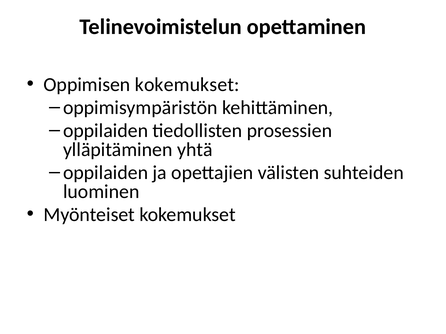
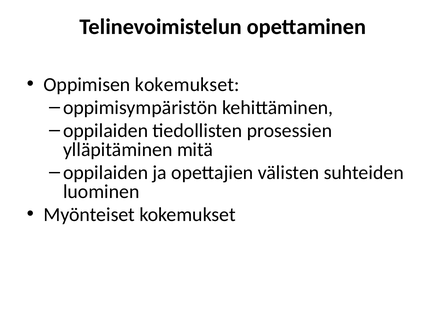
yhtä: yhtä -> mitä (195, 150)
